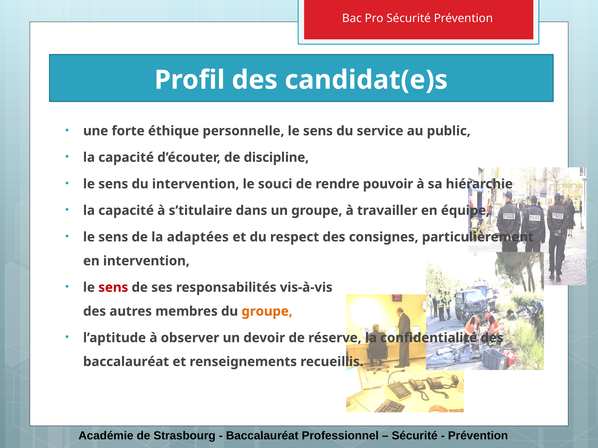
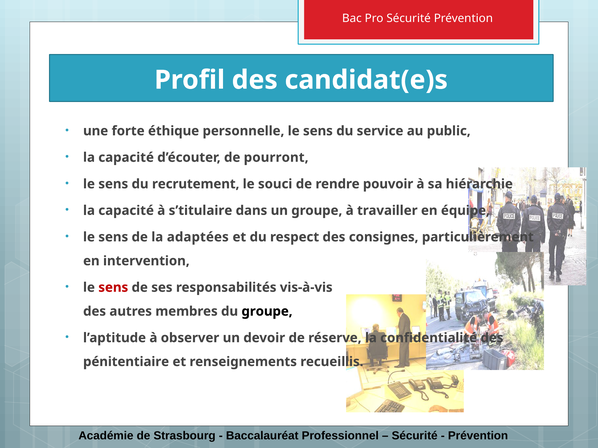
discipline: discipline -> pourront (276, 158)
du intervention: intervention -> recrutement (196, 184)
groupe colour: orange -> black (267, 312)
baccalauréat: baccalauréat -> pénitentiaire (126, 362)
